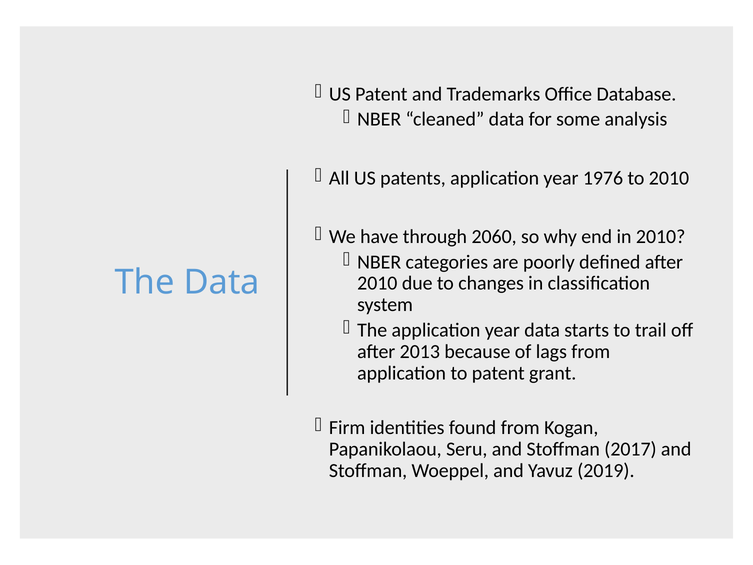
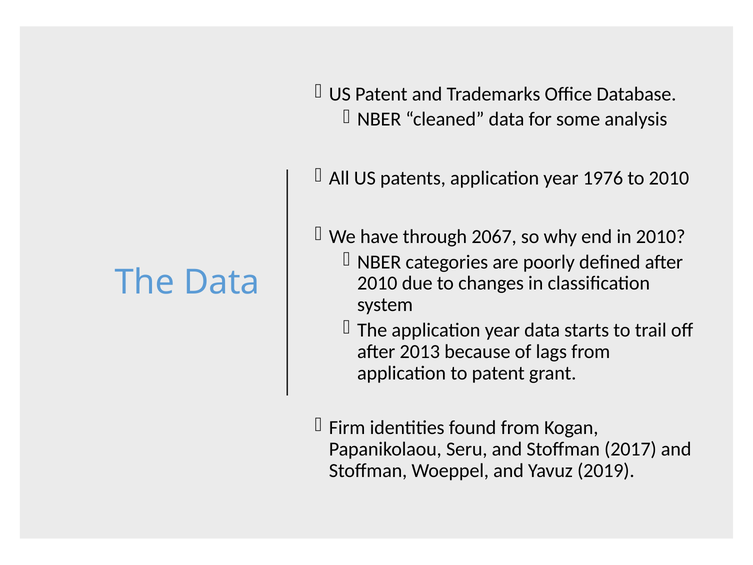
2060: 2060 -> 2067 (494, 236)
